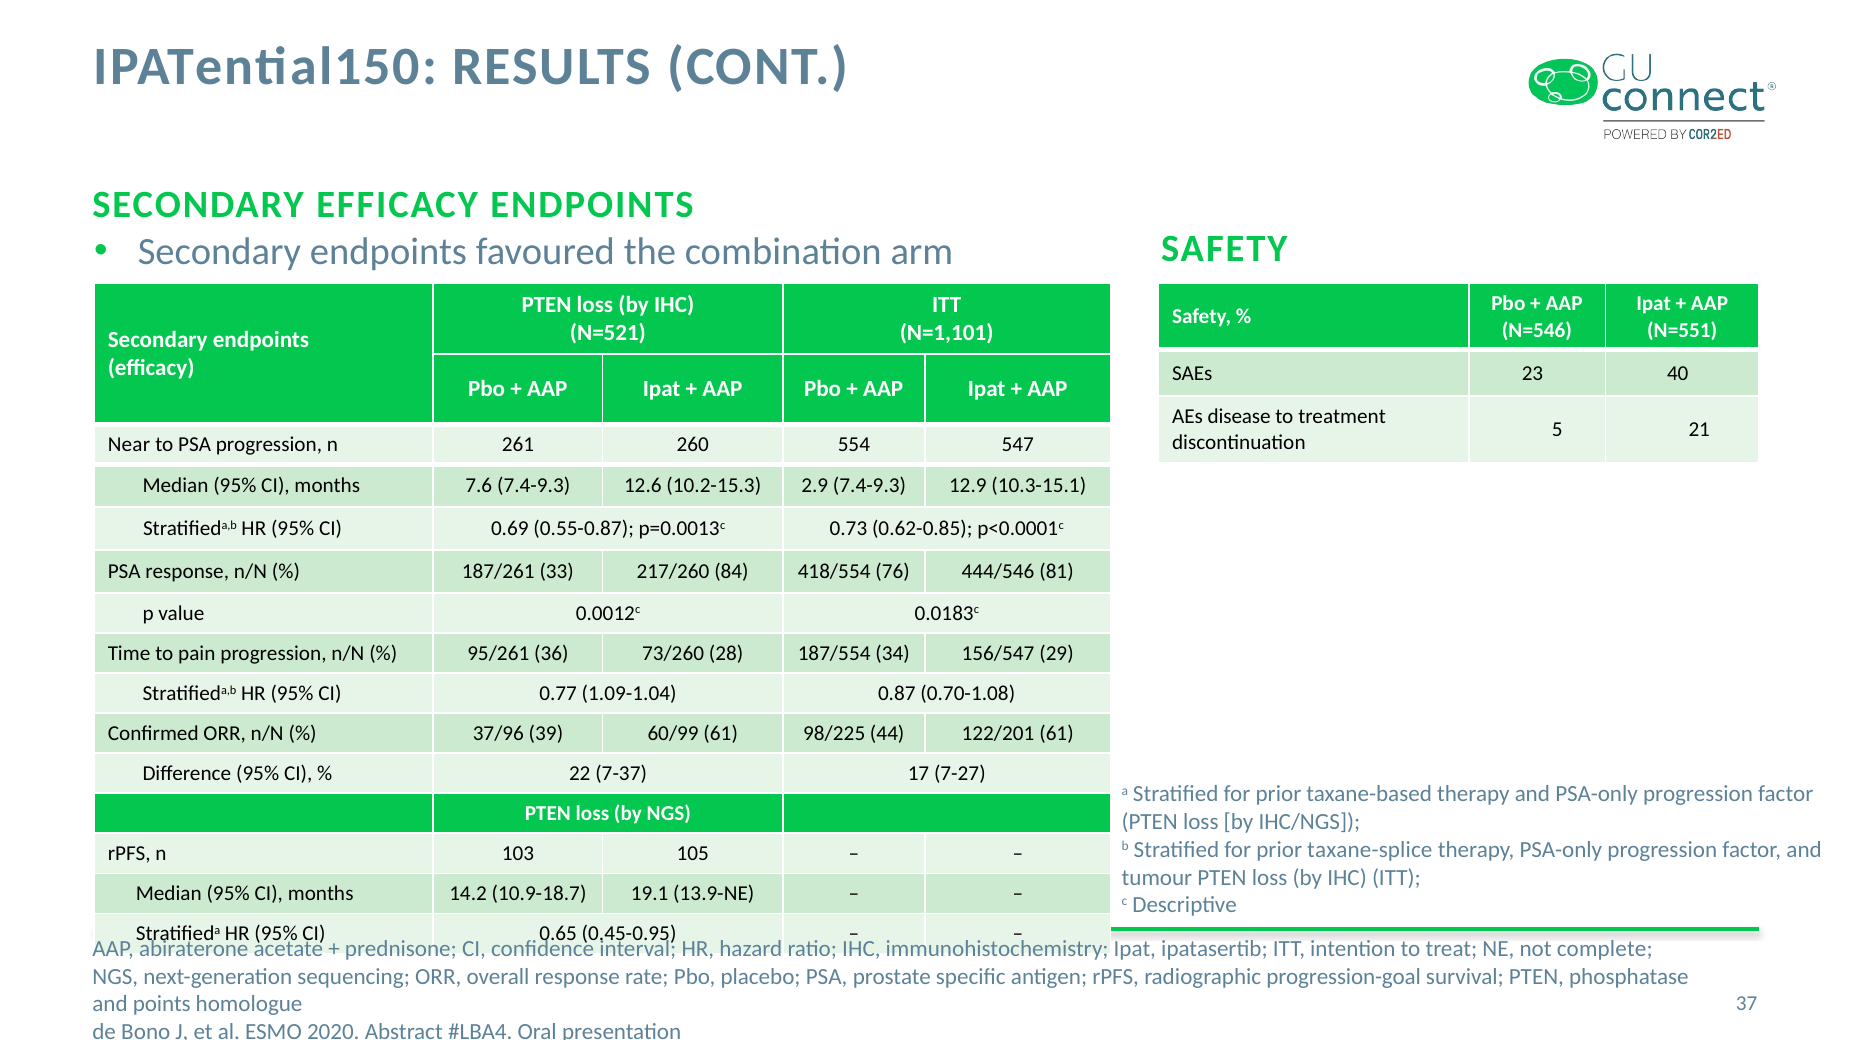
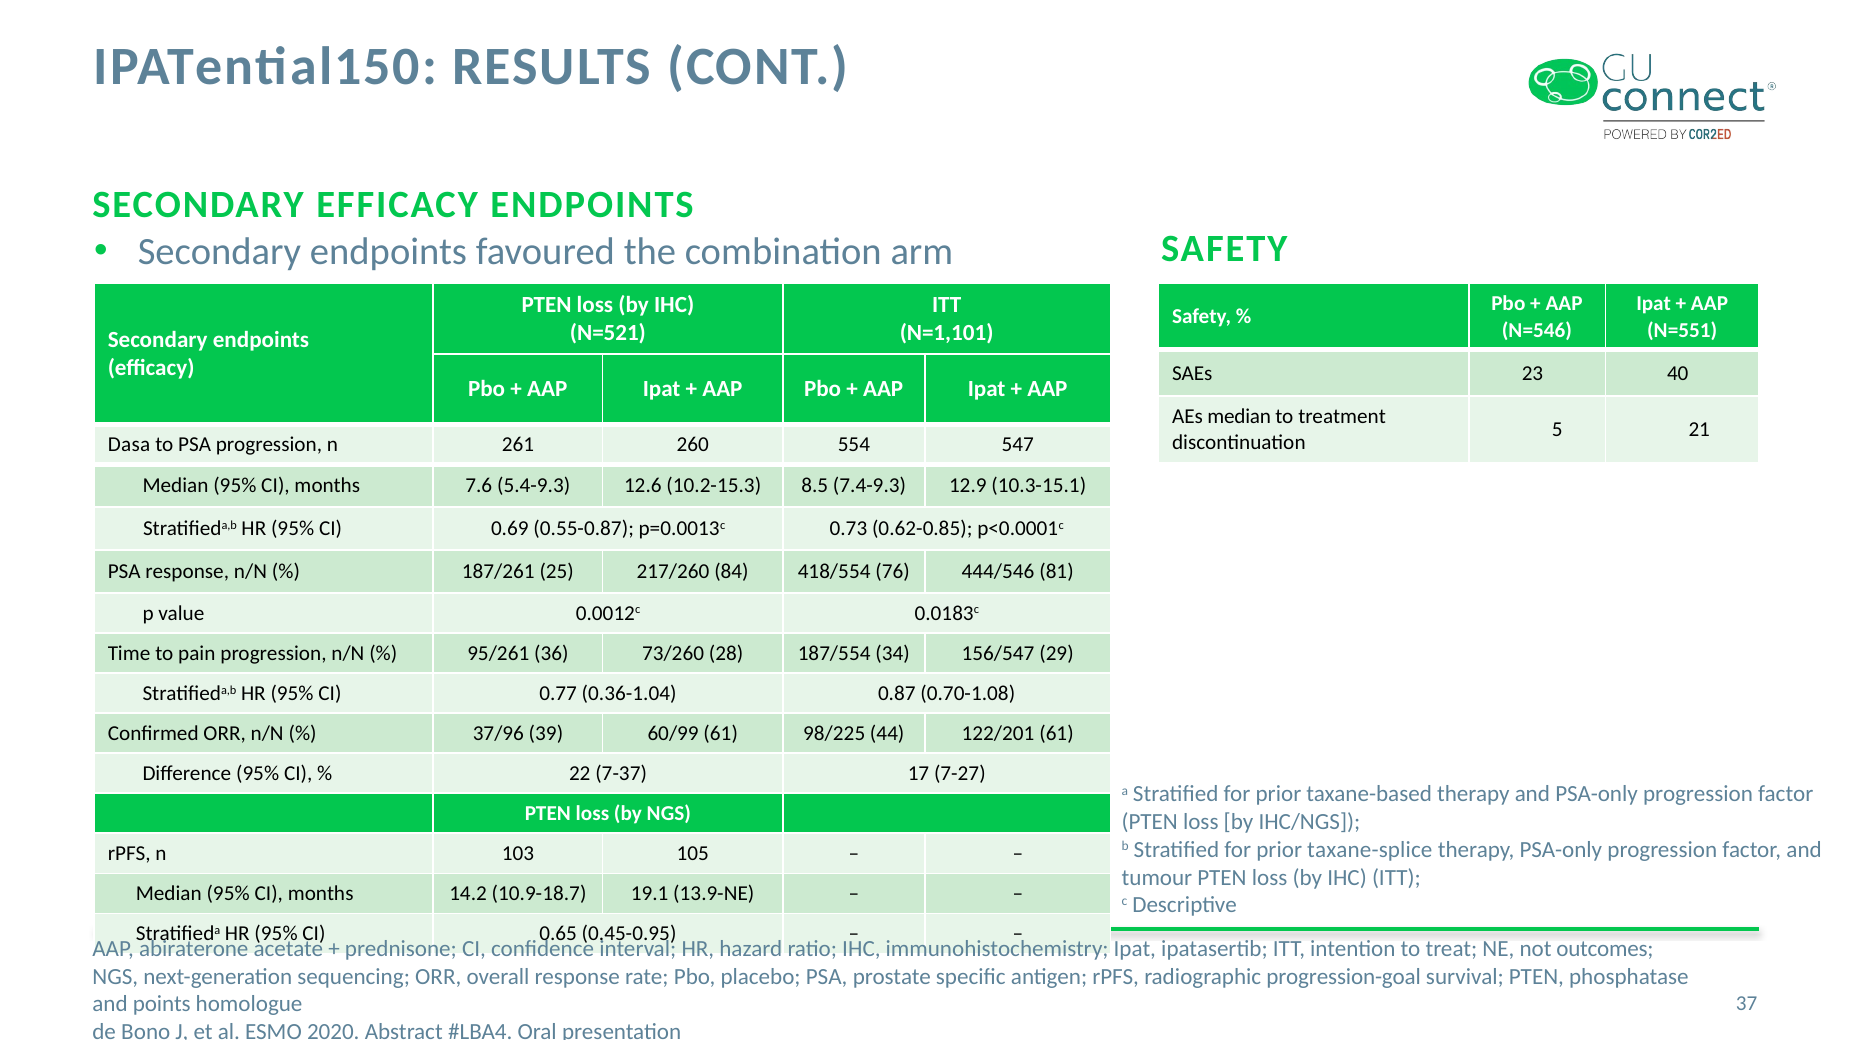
AEs disease: disease -> median (1239, 417)
Near: Near -> Dasa (129, 445)
7.6 7.4-9.3: 7.4-9.3 -> 5.4-9.3 (534, 486)
2.9: 2.9 -> 8.5 (815, 486)
33: 33 -> 25 (557, 572)
1.09-1.04: 1.09-1.04 -> 0.36-1.04 (629, 694)
complete: complete -> outcomes (1605, 949)
